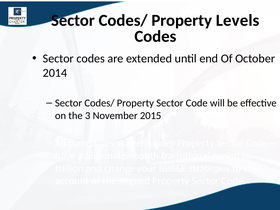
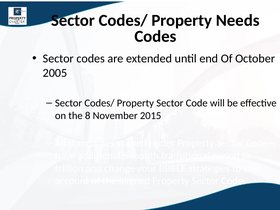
Levels: Levels -> Needs (238, 20)
2014: 2014 -> 2005 (55, 73)
3: 3 -> 8 (88, 116)
